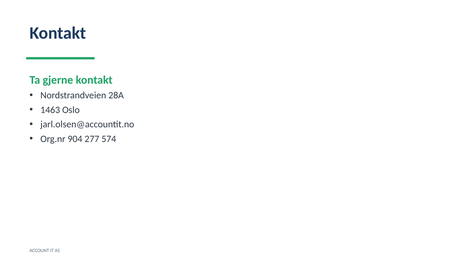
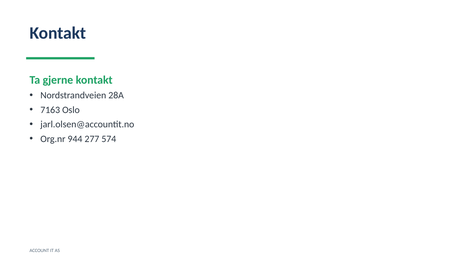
1463: 1463 -> 7163 (50, 110)
904: 904 -> 944 (75, 139)
